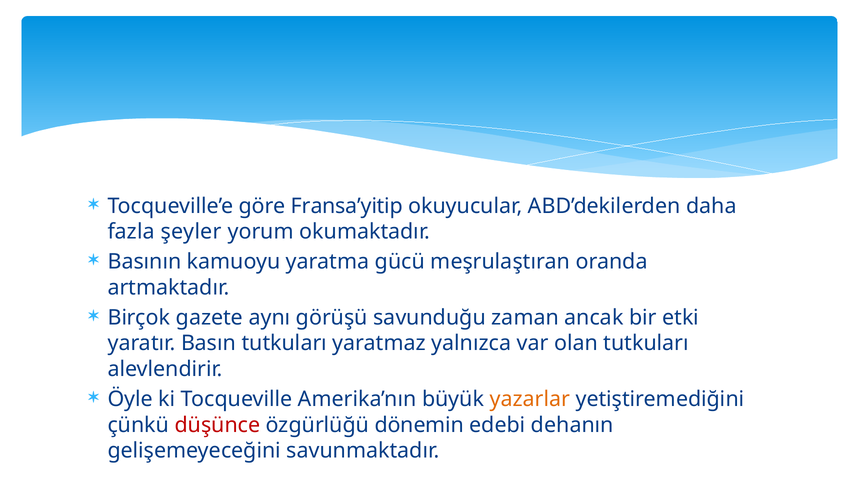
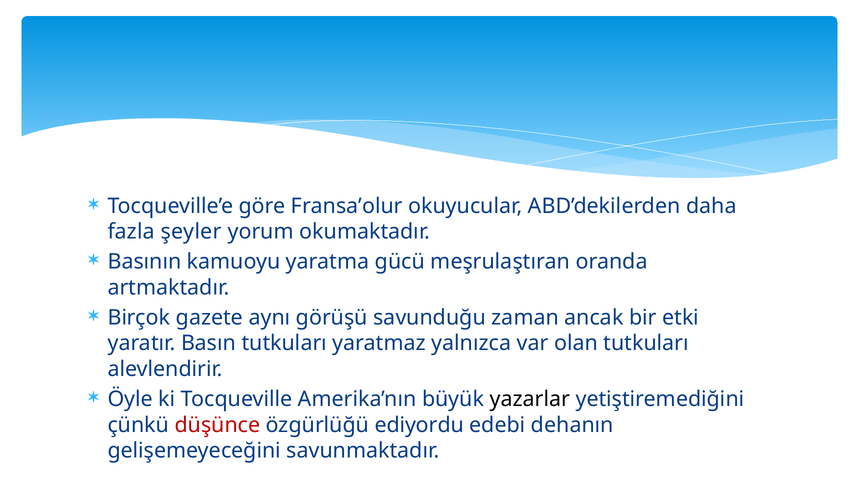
Fransa’yitip: Fransa’yitip -> Fransa’olur (347, 206)
yazarlar colour: orange -> black (530, 399)
dönemin: dönemin -> ediyordu (419, 425)
